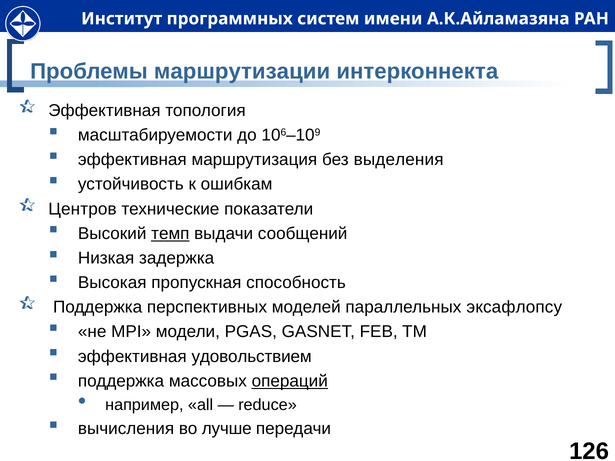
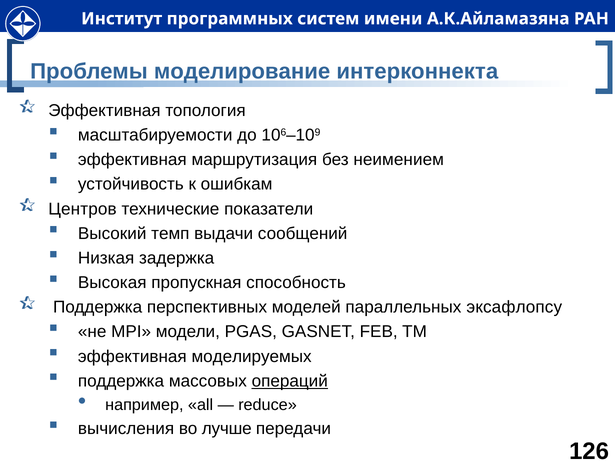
маршрутизации: маршрутизации -> моделирование (242, 72)
выделения: выделения -> неимением (399, 160)
темп underline: present -> none (170, 234)
удовольствием: удовольствием -> моделируемых (252, 357)
